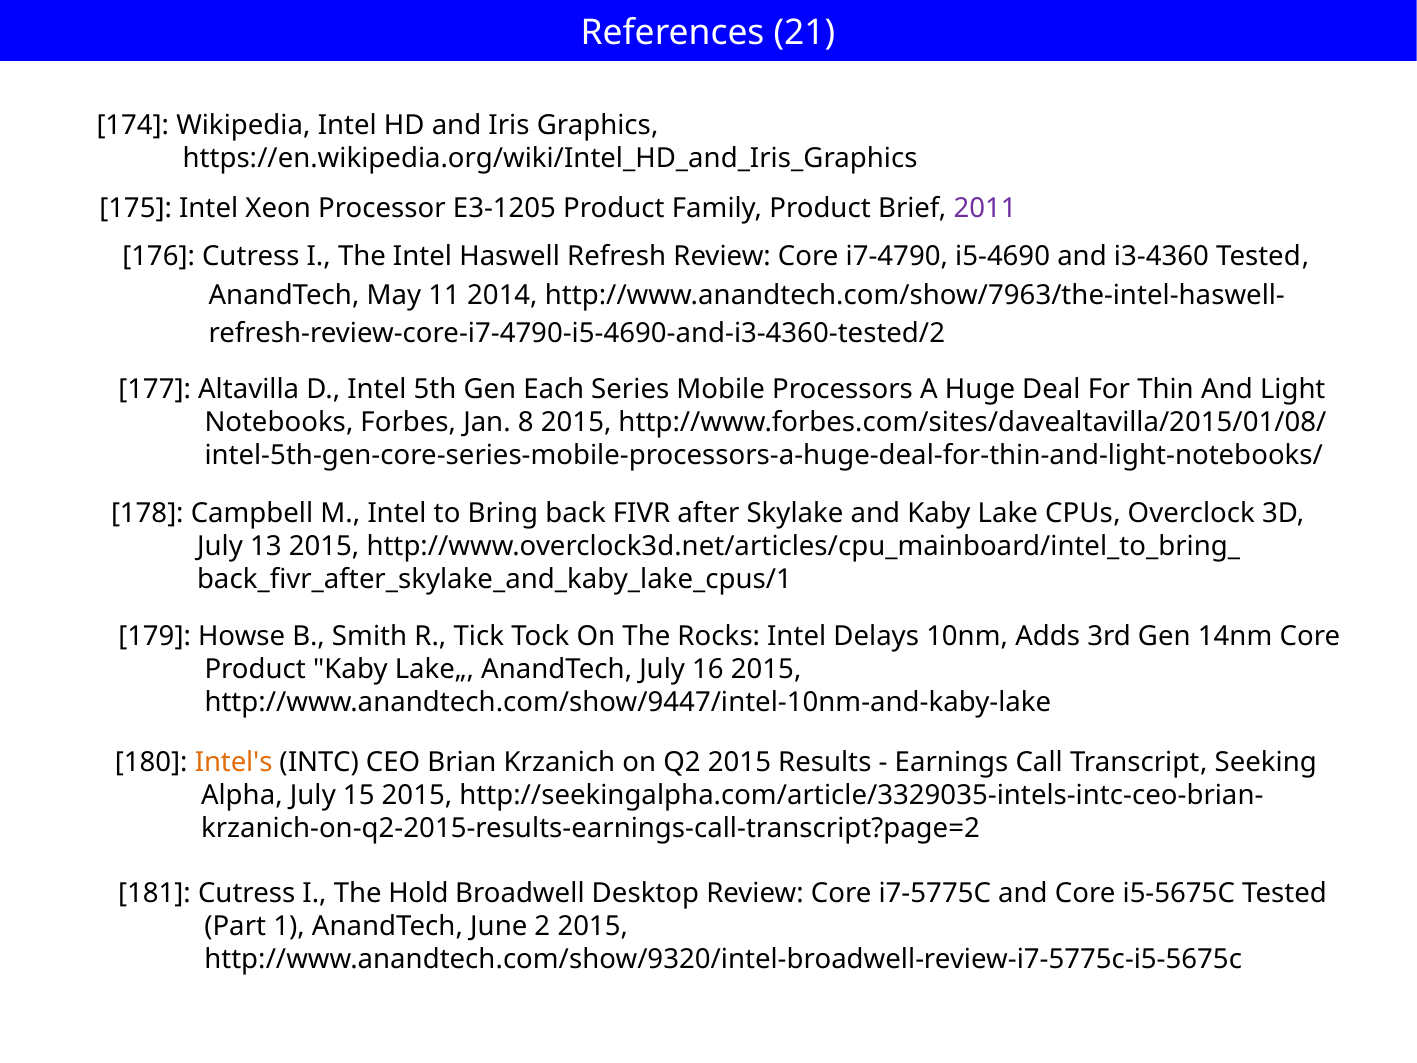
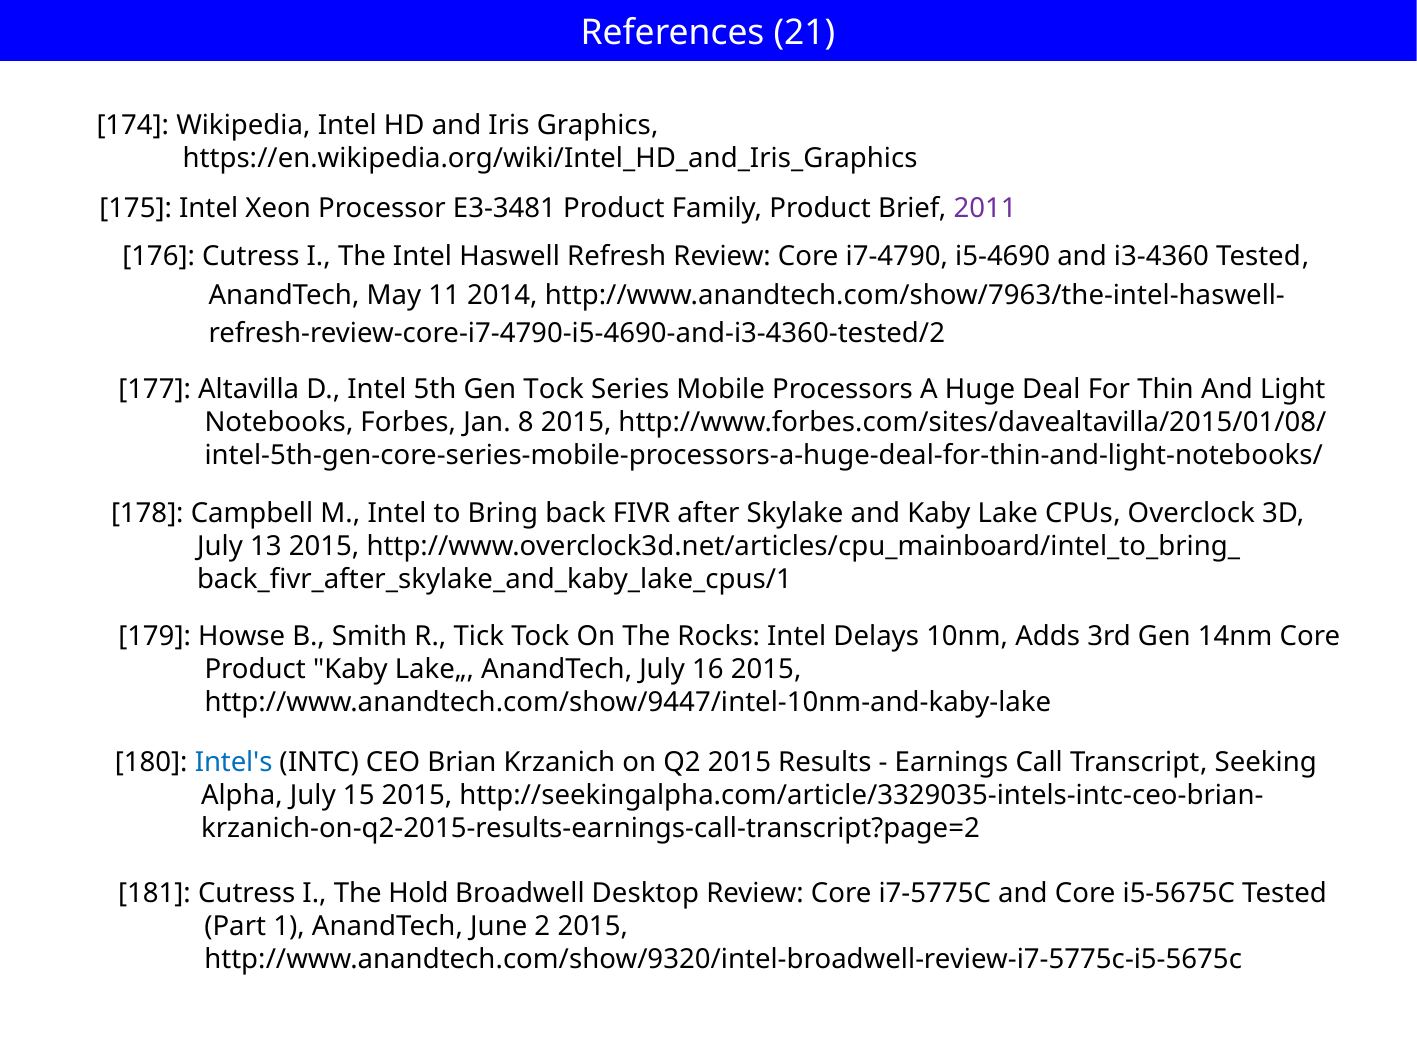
E3-1205: E3-1205 -> E3-3481 (504, 208)
Gen Each: Each -> Tock (554, 390)
Intel's colour: orange -> blue (234, 762)
